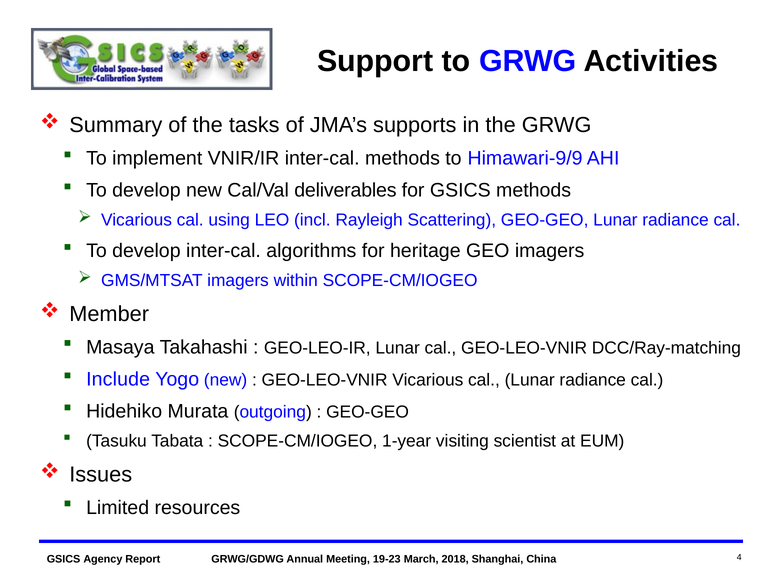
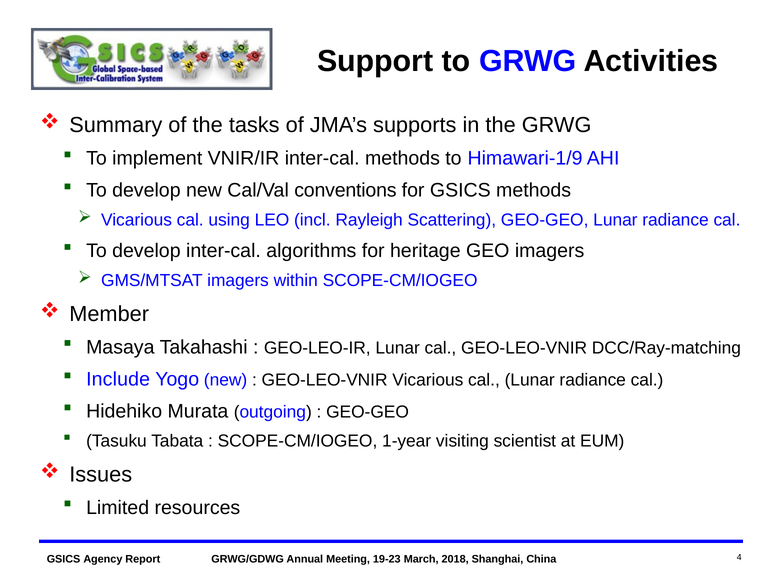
Himawari-9/9: Himawari-9/9 -> Himawari-1/9 (525, 158)
deliverables: deliverables -> conventions (345, 190)
